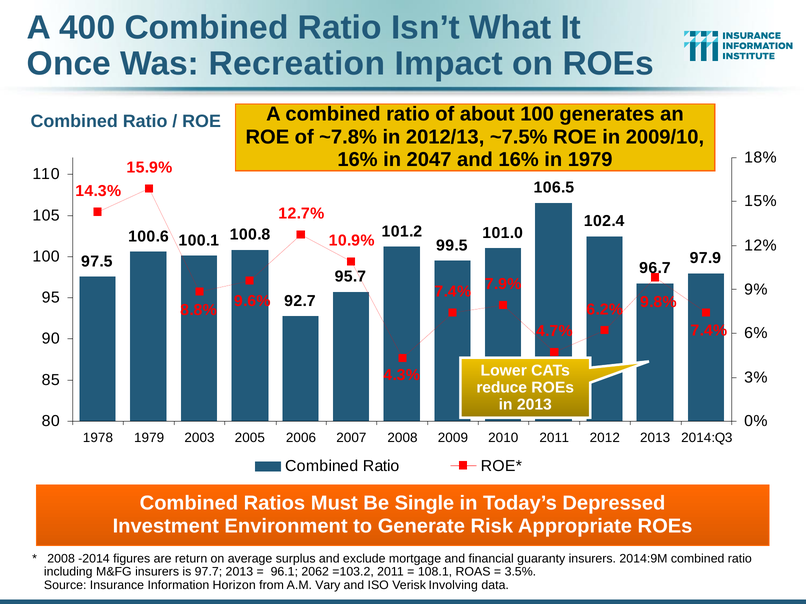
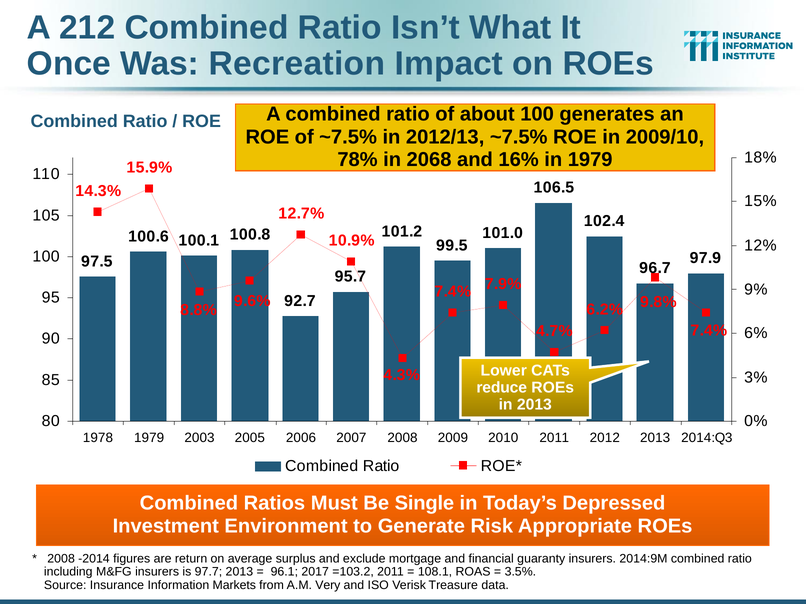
400: 400 -> 212 (87, 28)
of ~7.8%: ~7.8% -> ~7.5% (348, 137)
16%: 16% -> 78% (358, 160)
2047: 2047 -> 2068 (429, 160)
2062: 2062 -> 2017 (315, 572)
Horizon: Horizon -> Markets (234, 586)
Vary: Vary -> Very (328, 586)
Involving: Involving -> Treasure (453, 586)
